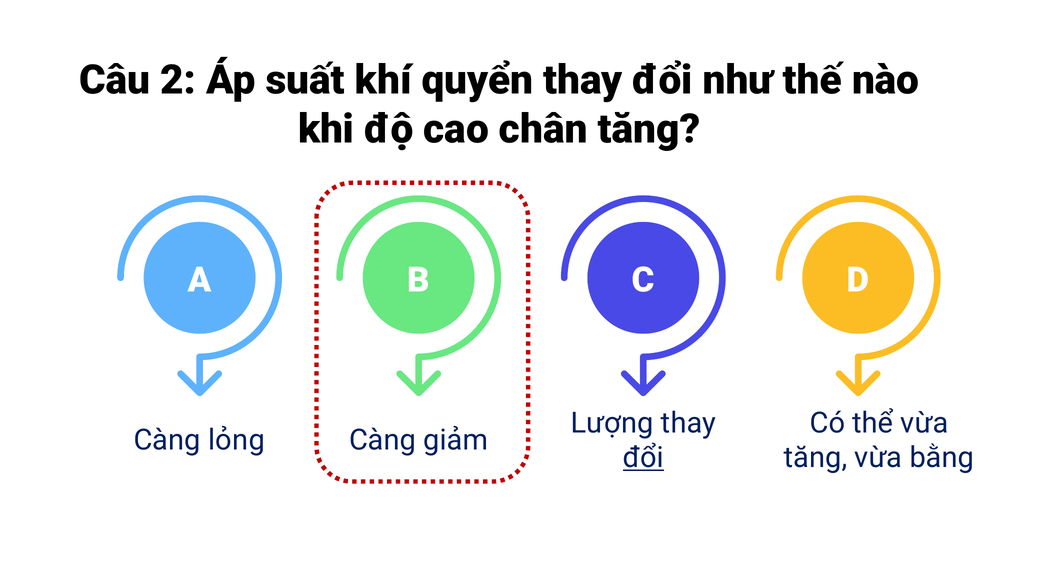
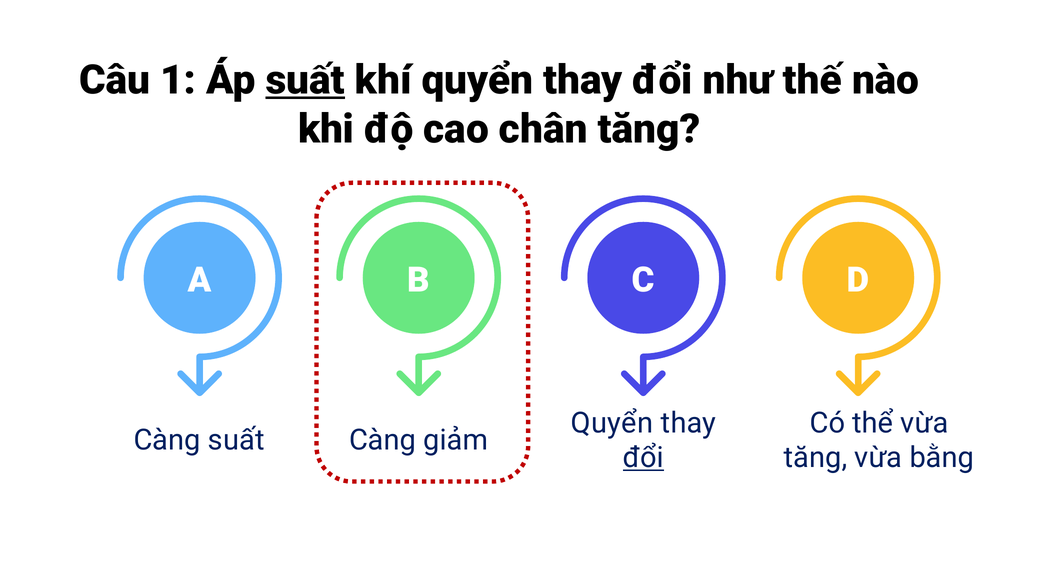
2: 2 -> 1 (178, 80)
suất underline: none -> present (305, 80)
Lượng: Lượng -> Quyển (612, 423)
Càng lỏng: lỏng -> suất (236, 440)
